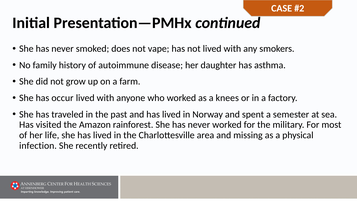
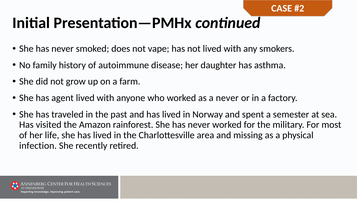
occur: occur -> agent (63, 98)
a knees: knees -> never (227, 98)
